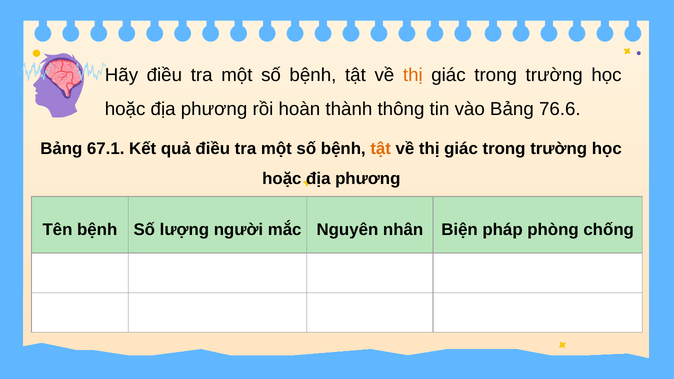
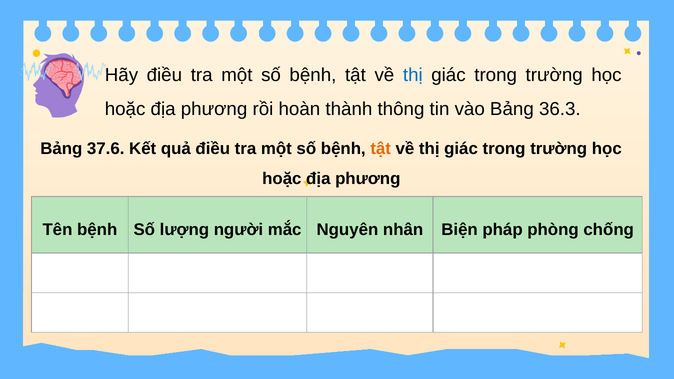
thị colour: orange -> blue (413, 75)
76.6: 76.6 -> 36.3 (560, 109)
67.1: 67.1 -> 37.6 (106, 149)
